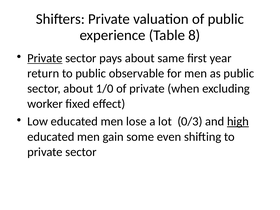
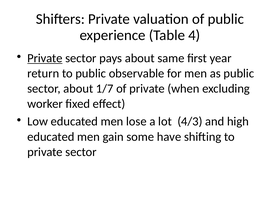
8: 8 -> 4 (194, 35)
1/0: 1/0 -> 1/7 (105, 89)
0/3: 0/3 -> 4/3 (190, 121)
high underline: present -> none (238, 121)
even: even -> have (169, 137)
